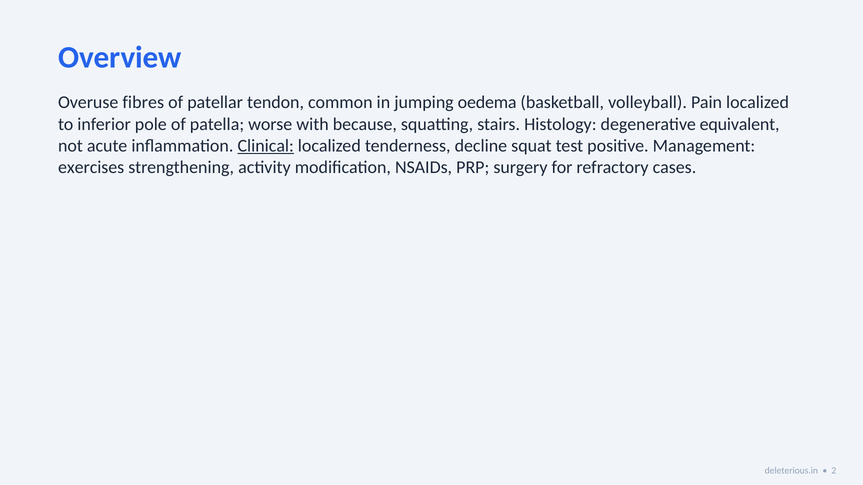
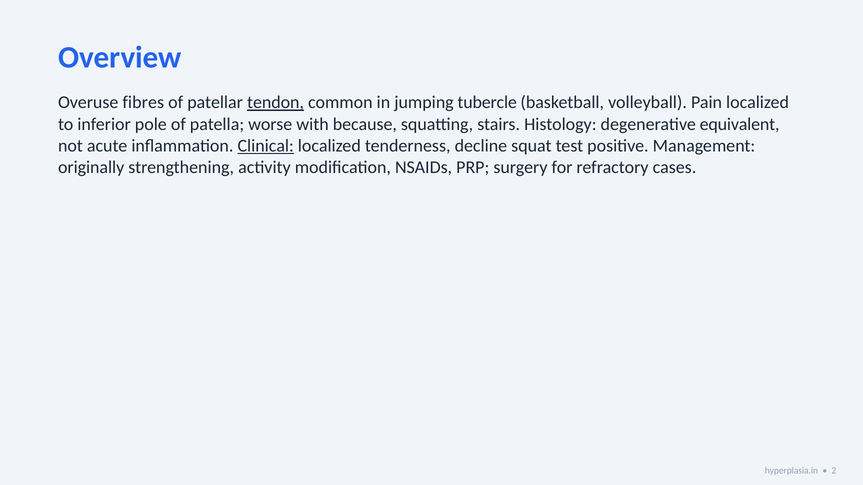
tendon underline: none -> present (276, 103)
oedema: oedema -> tubercle (487, 103)
exercises: exercises -> originally (91, 167)
deleterious.in: deleterious.in -> hyperplasia.in (791, 471)
